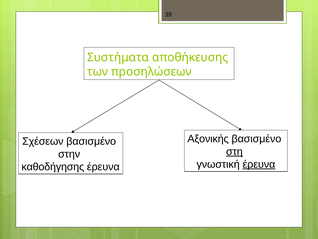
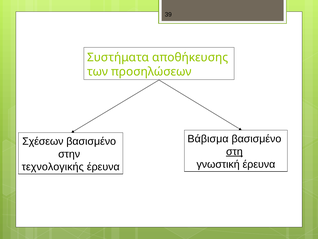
Αξονικής: Αξονικής -> Βάβισμα (208, 139)
έρευνα underline: present -> none (259, 164)
καθοδήγησης: καθοδήγησης -> τεχνολογικής (53, 166)
